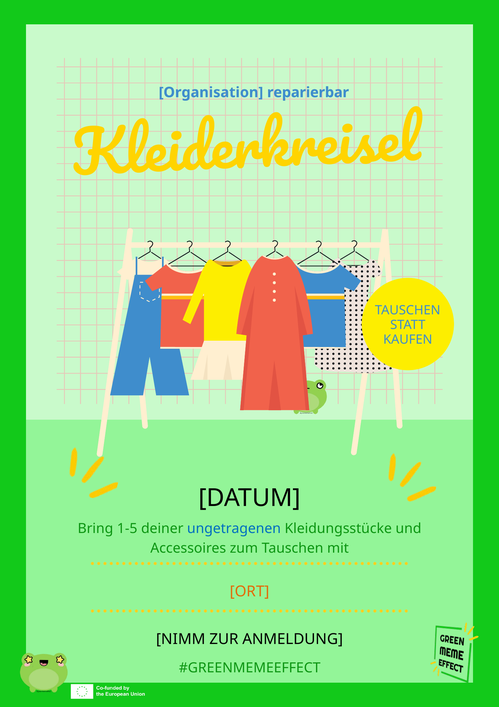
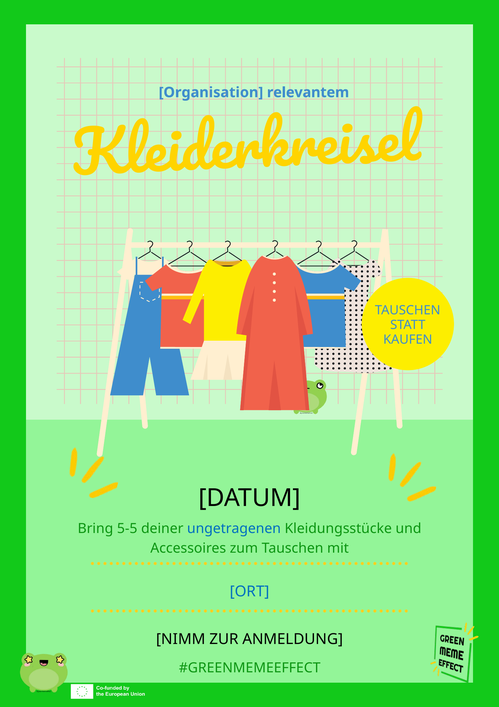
reparierbar: reparierbar -> relevantem (308, 92)
1-5: 1-5 -> 5-5 (127, 528)
ORT colour: orange -> blue (250, 591)
